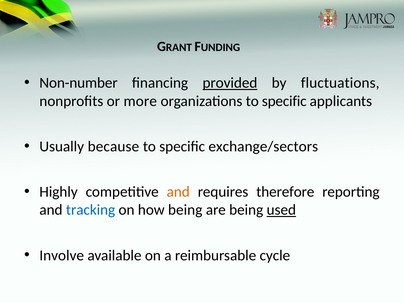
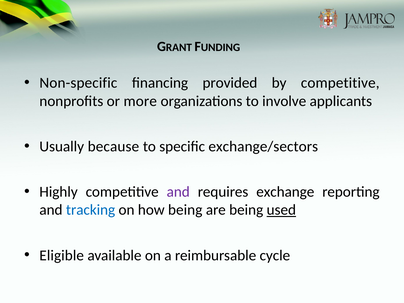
Non-number: Non-number -> Non-specific (78, 83)
provided underline: present -> none (230, 83)
by fluctuations: fluctuations -> competitive (340, 83)
organizations to specific: specific -> involve (284, 101)
and colour: orange -> purple (178, 192)
therefore: therefore -> exchange (285, 192)
Involve: Involve -> Eligible (62, 255)
